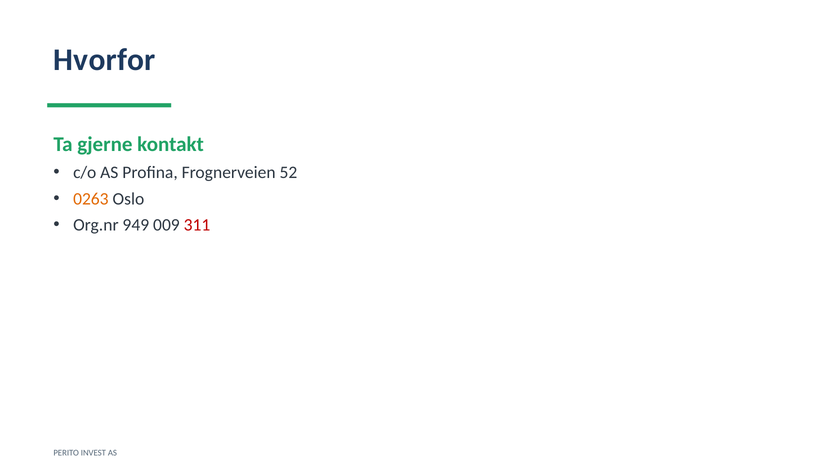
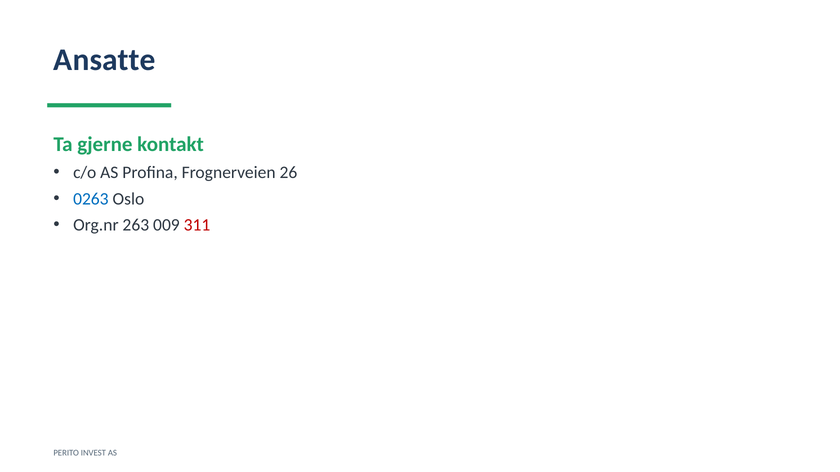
Hvorfor: Hvorfor -> Ansatte (105, 60)
52: 52 -> 26 (288, 173)
0263 colour: orange -> blue (91, 199)
949: 949 -> 263 (136, 225)
